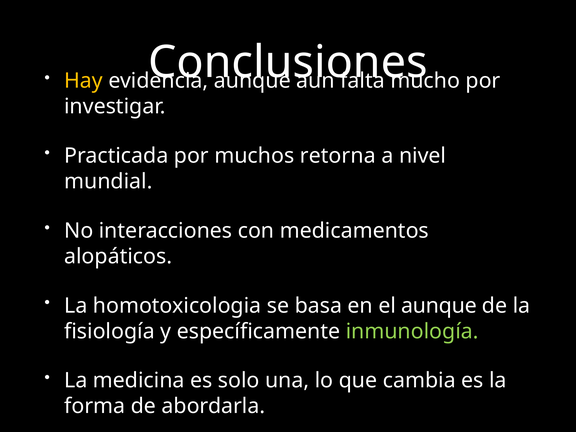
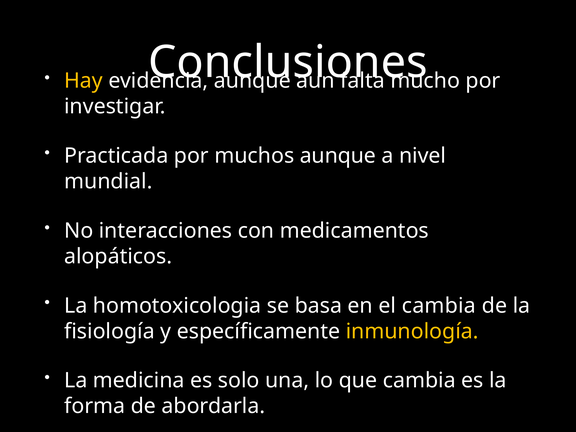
muchos retorna: retorna -> aunque (338, 156)
el aunque: aunque -> cambia (439, 306)
inmunología colour: light green -> yellow (412, 331)
